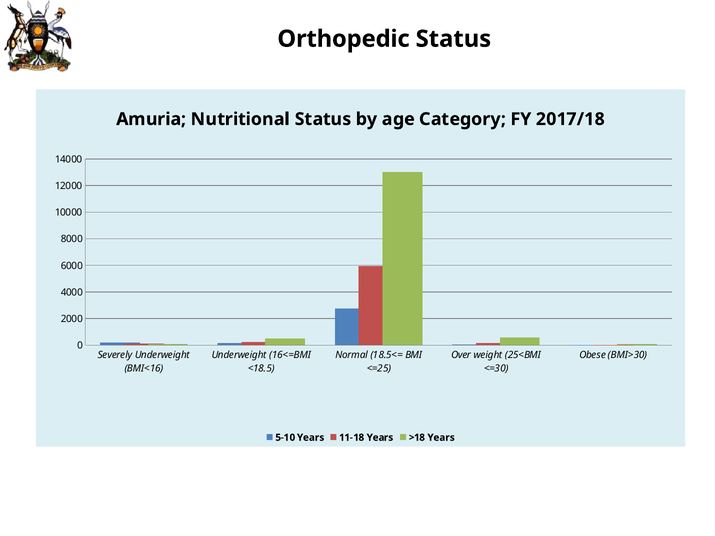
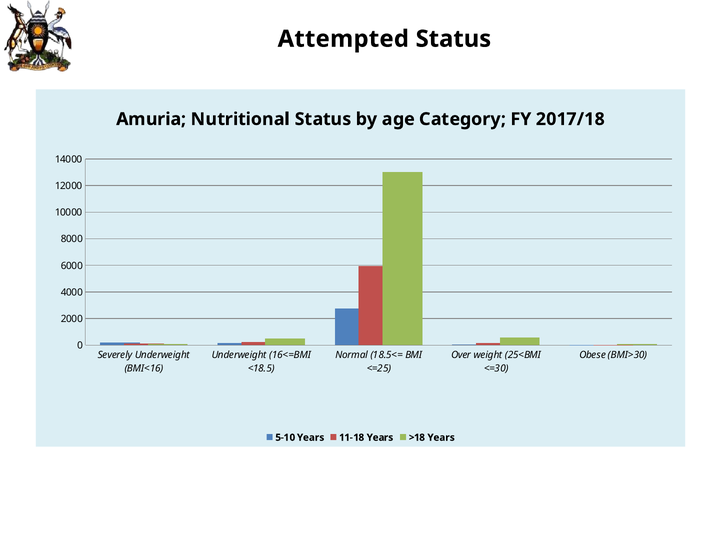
Orthopedic: Orthopedic -> Attempted (343, 39)
